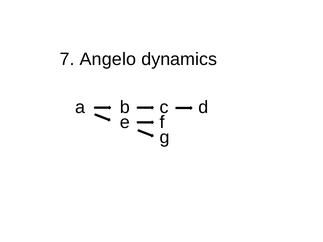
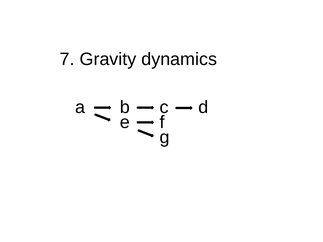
Angelo: Angelo -> Gravity (108, 59)
